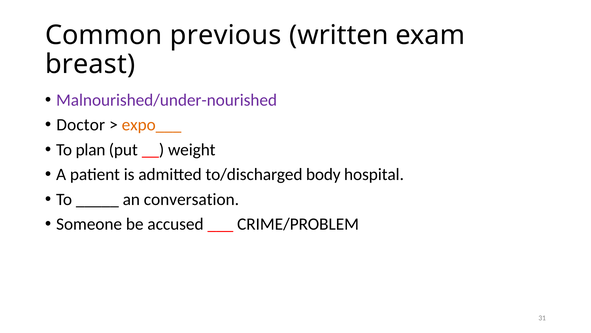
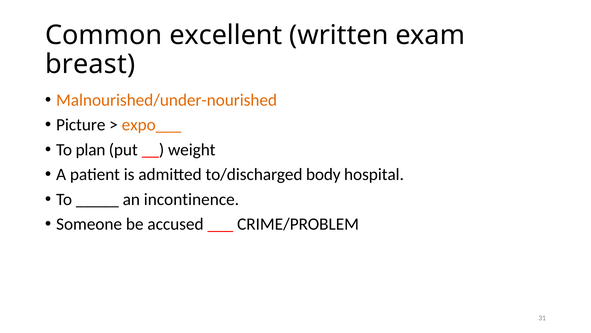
previous: previous -> excellent (226, 35)
Malnourished/under-nourished colour: purple -> orange (167, 100)
Doctor: Doctor -> Picture (81, 125)
conversation: conversation -> incontinence (191, 199)
